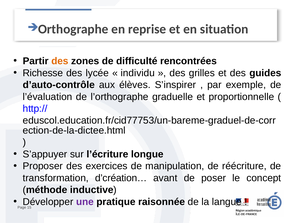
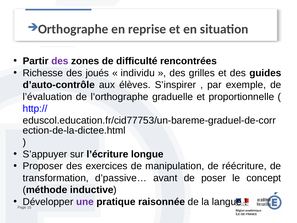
des colour: orange -> purple (60, 61)
lycée: lycée -> joués (97, 73)
d’création…: d’création… -> d’passive… (121, 178)
